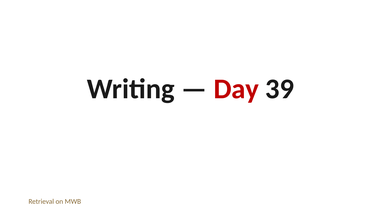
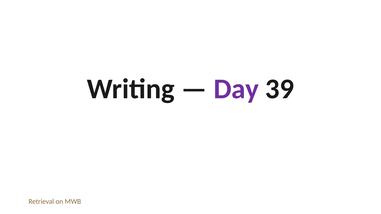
Day colour: red -> purple (236, 89)
